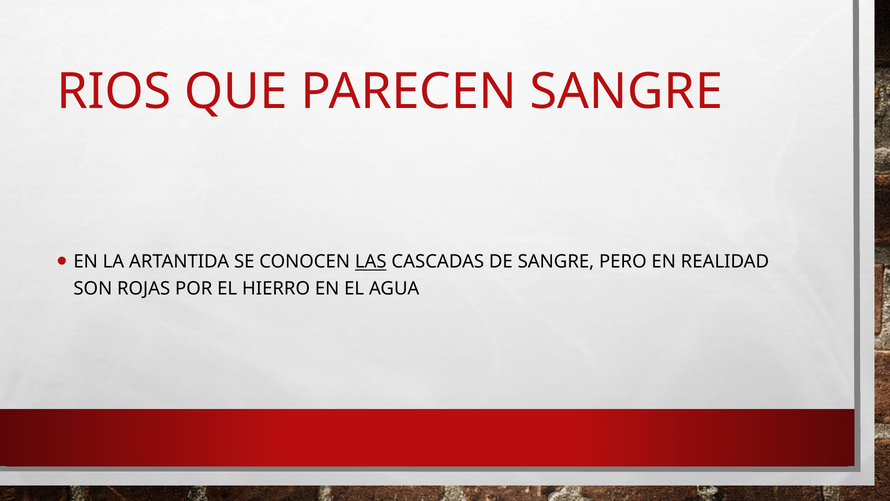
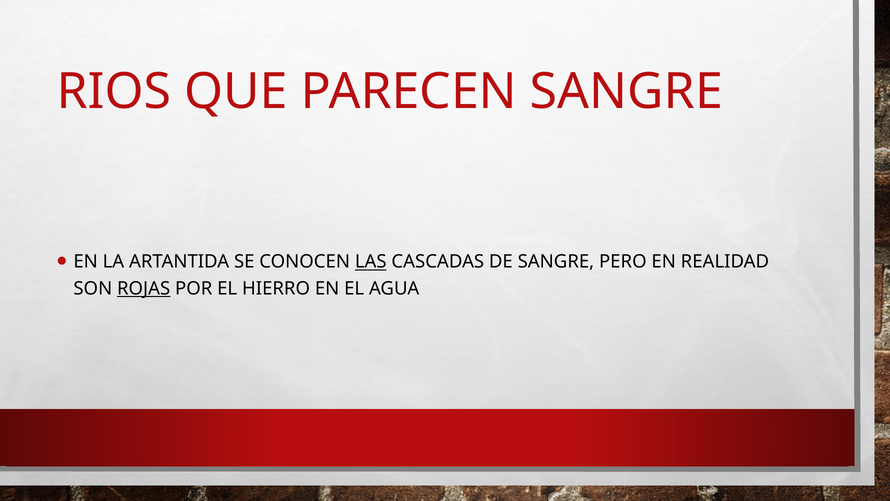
ROJAS underline: none -> present (144, 288)
